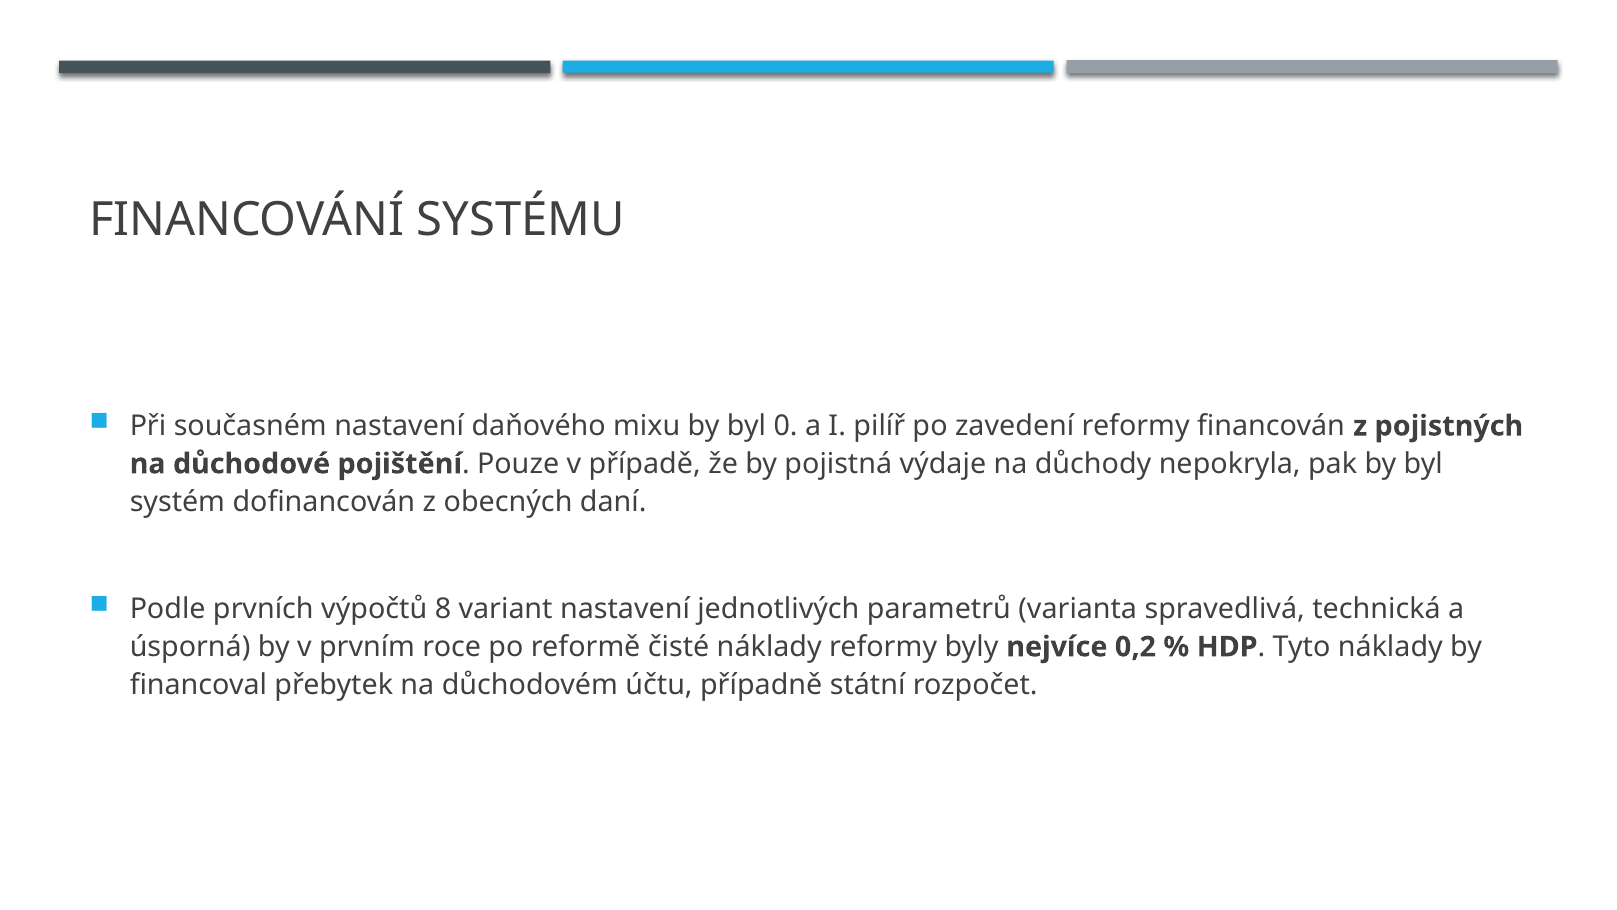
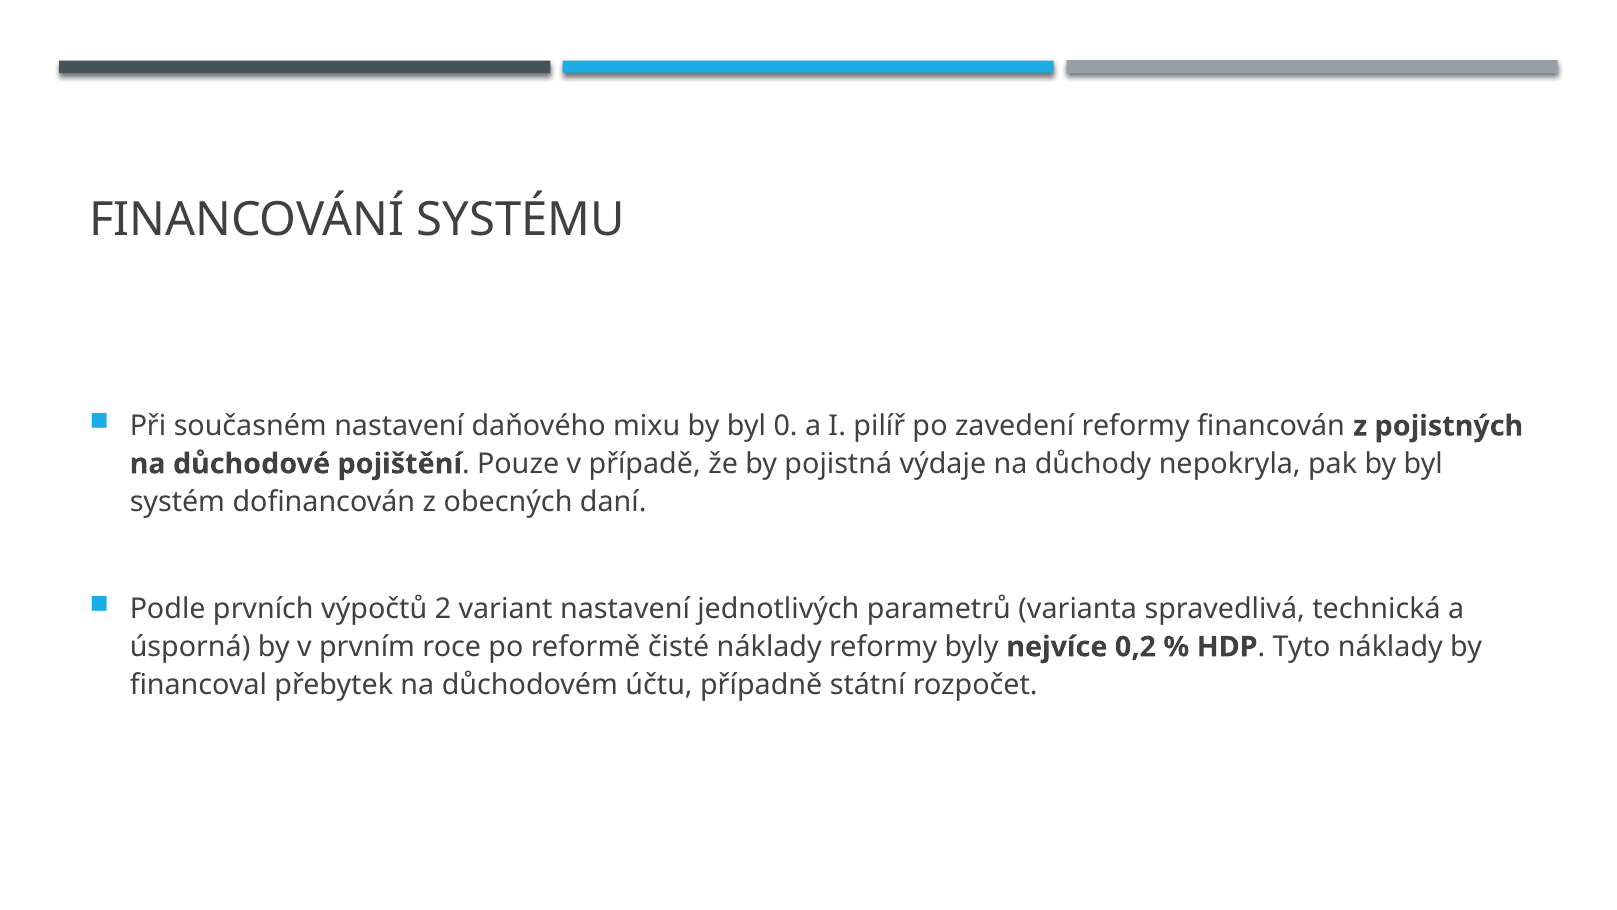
8: 8 -> 2 (443, 609)
